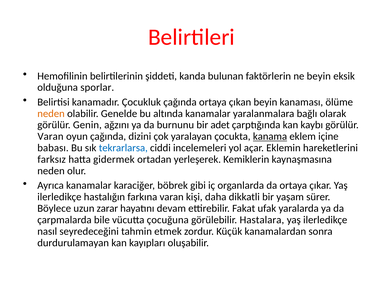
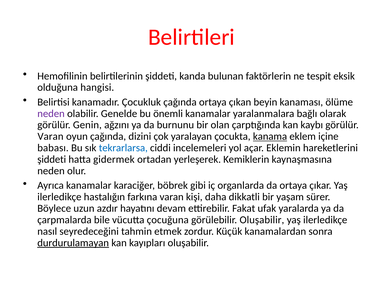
ne beyin: beyin -> tespit (319, 76)
sporlar: sporlar -> hangisi (97, 88)
neden colour: orange -> purple (51, 114)
altında: altında -> önemli (168, 114)
adet: adet -> olan (220, 125)
farksız: farksız -> şiddeti (52, 160)
zarar: zarar -> azdır (107, 209)
görülebilir Hastalara: Hastalara -> Oluşabilir (262, 220)
durdurulamayan underline: none -> present (73, 243)
